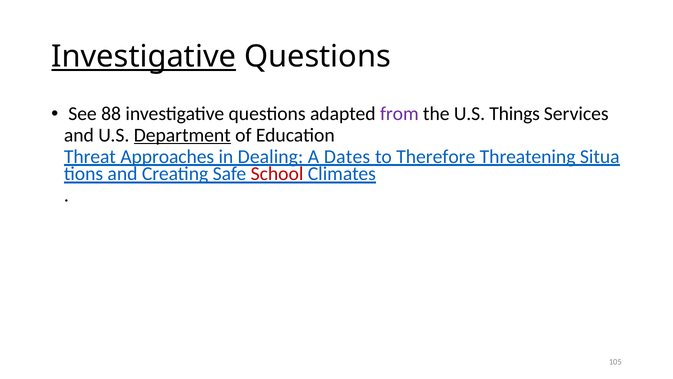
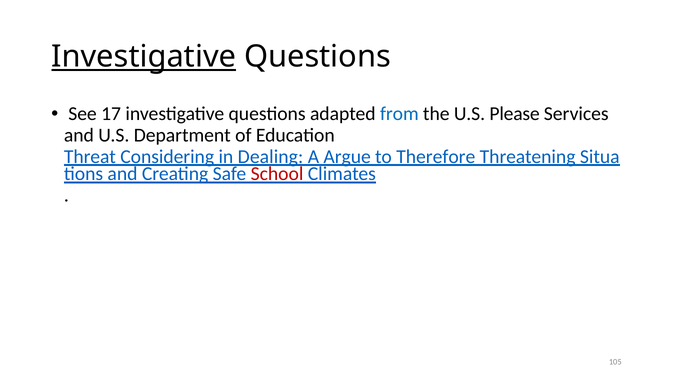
88: 88 -> 17 (111, 114)
from colour: purple -> blue (399, 114)
Things: Things -> Please (515, 114)
Department underline: present -> none (182, 135)
Approaches: Approaches -> Considering (167, 156)
Dates: Dates -> Argue (347, 156)
